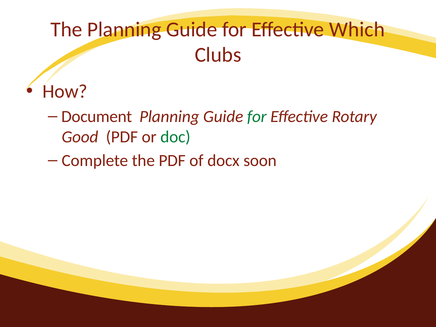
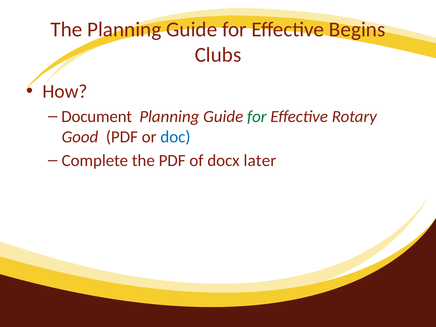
Which: Which -> Begins (357, 29)
doc colour: green -> blue (175, 137)
soon: soon -> later (260, 160)
